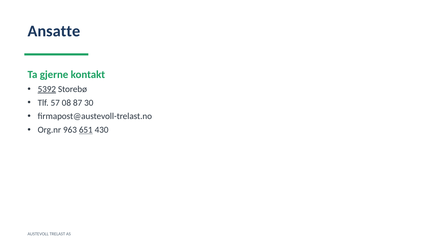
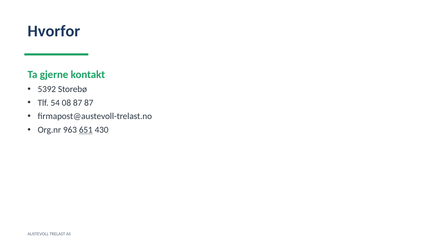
Ansatte: Ansatte -> Hvorfor (54, 31)
5392 underline: present -> none (47, 89)
57: 57 -> 54 (55, 103)
87 30: 30 -> 87 (89, 103)
